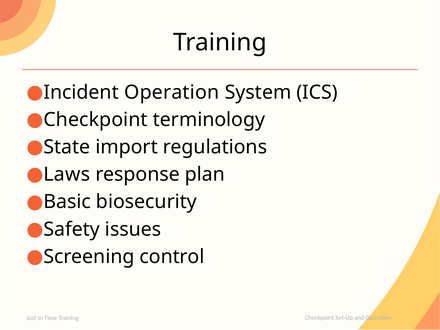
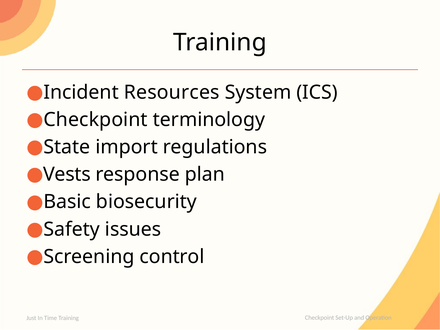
Incident Operation: Operation -> Resources (172, 92)
Laws: Laws -> Vests (67, 174)
